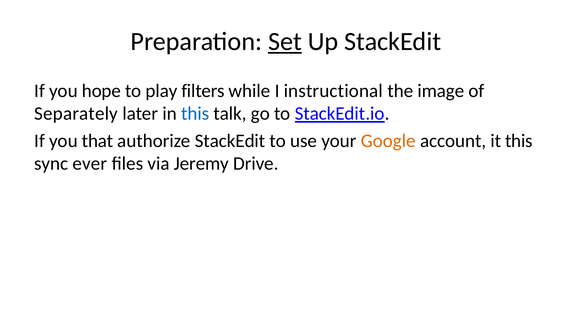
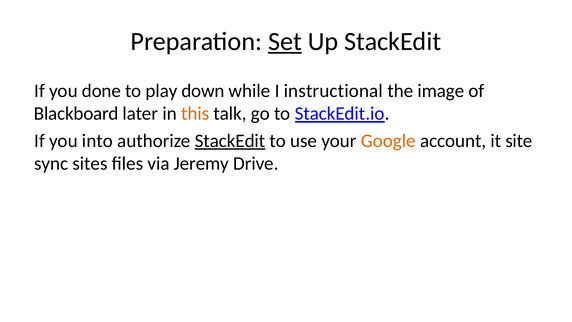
hope: hope -> done (101, 91)
filters: filters -> down (203, 91)
Separately: Separately -> Blackboard (76, 114)
this colour: blue -> orange (195, 114)
that: that -> into (97, 141)
StackEdit underline: none -> present (230, 141)
it this: this -> site (519, 141)
ever: ever -> sites (90, 164)
